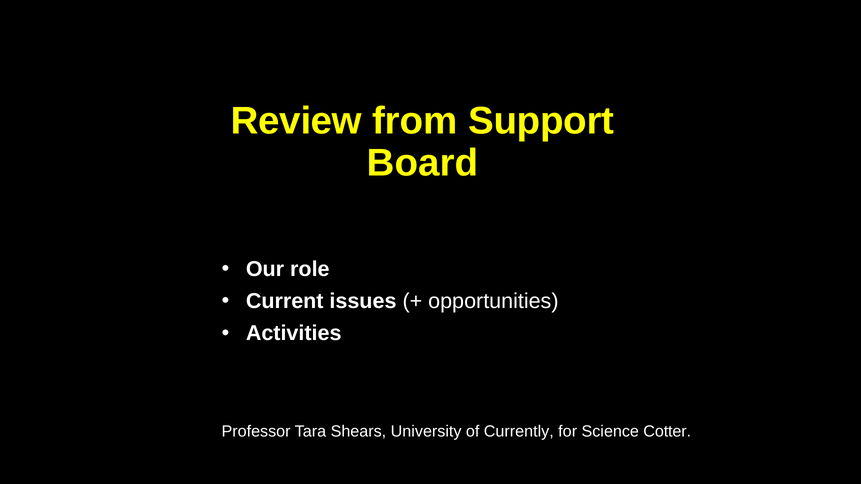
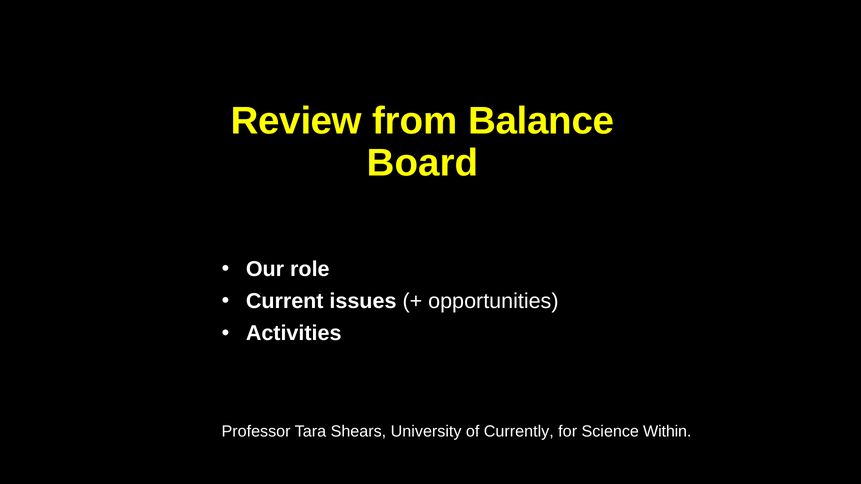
Support: Support -> Balance (541, 121)
Cotter: Cotter -> Within (667, 432)
